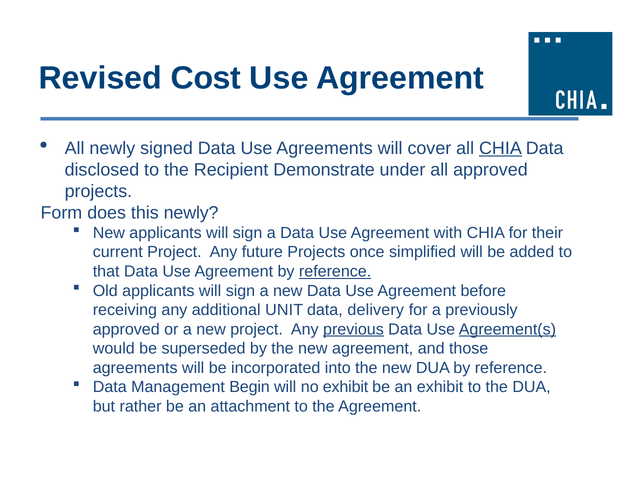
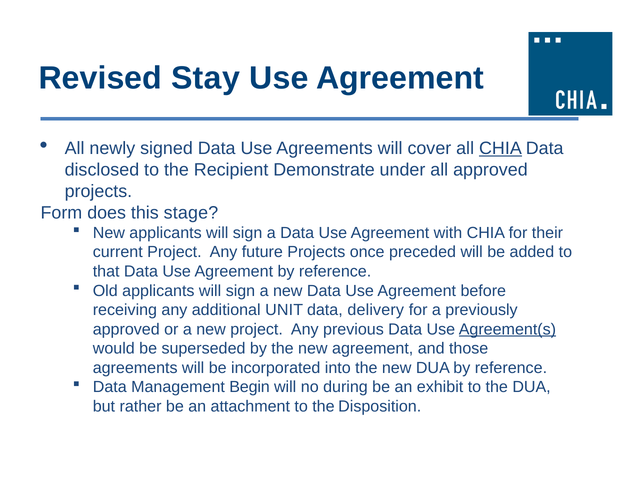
Cost: Cost -> Stay (206, 78)
this newly: newly -> stage (191, 213)
simplified: simplified -> preceded (423, 252)
reference underline: present -> none (335, 272)
previous underline: present -> none (353, 329)
no exhibit: exhibit -> during (345, 387)
the Agreement: Agreement -> Disposition (380, 407)
